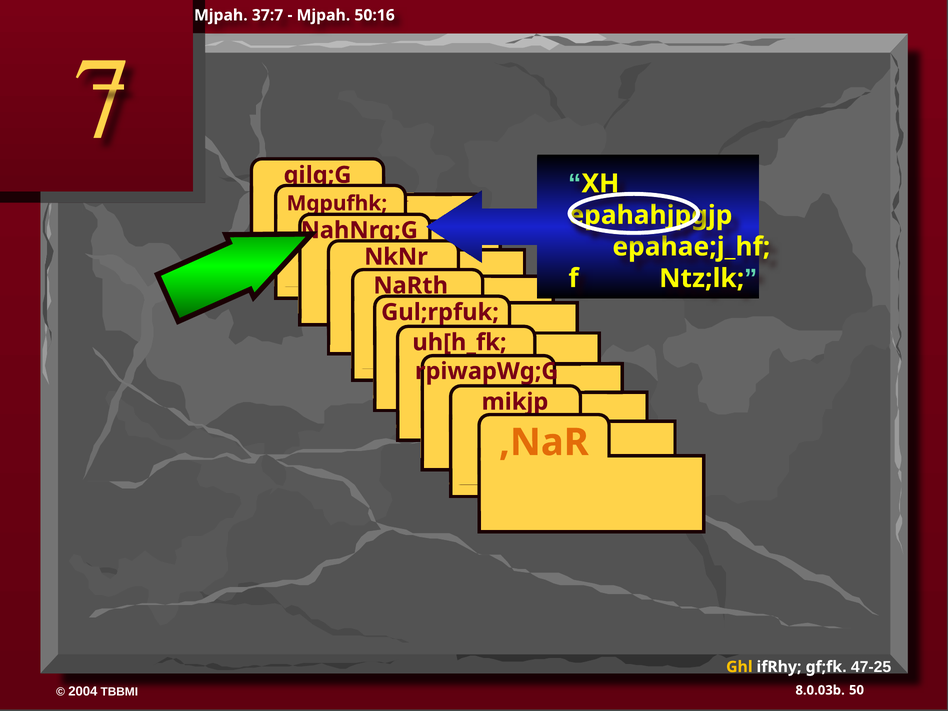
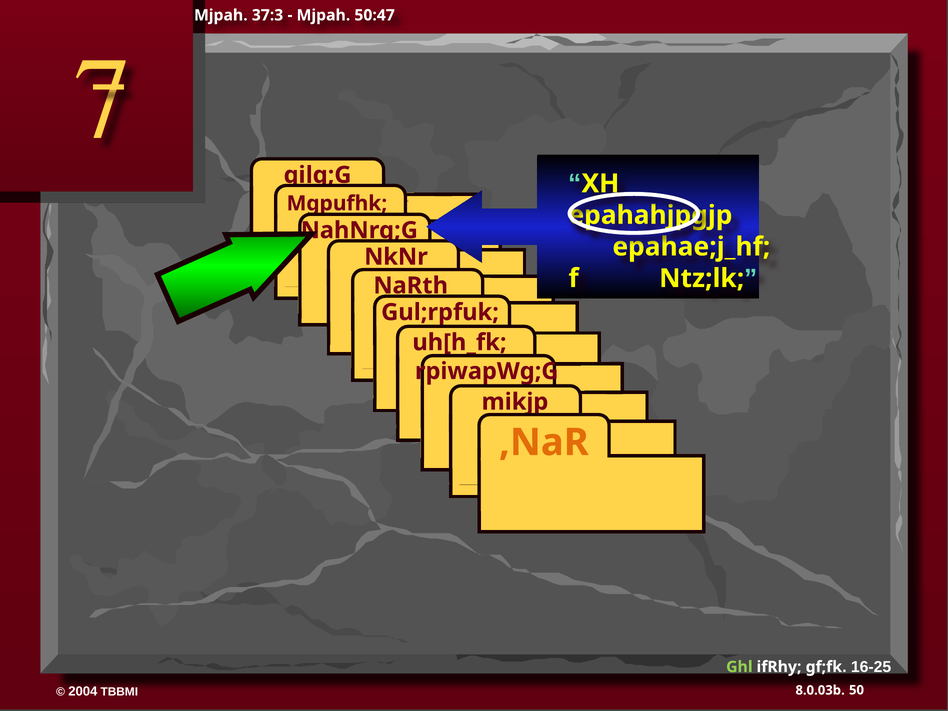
37:7: 37:7 -> 37:3 (268, 15)
50:16: 50:16 -> 50:47 (375, 15)
Ghl colour: yellow -> light green (739, 667)
47-25: 47-25 -> 16-25 (871, 667)
